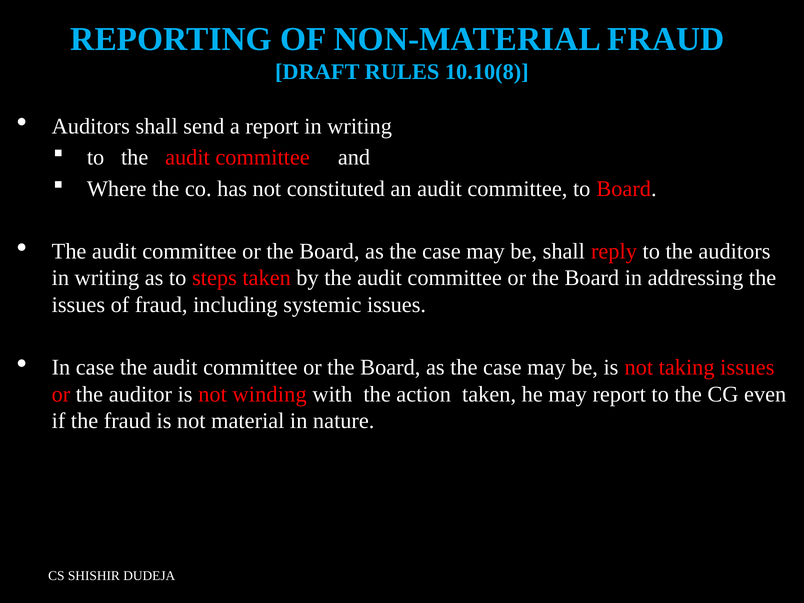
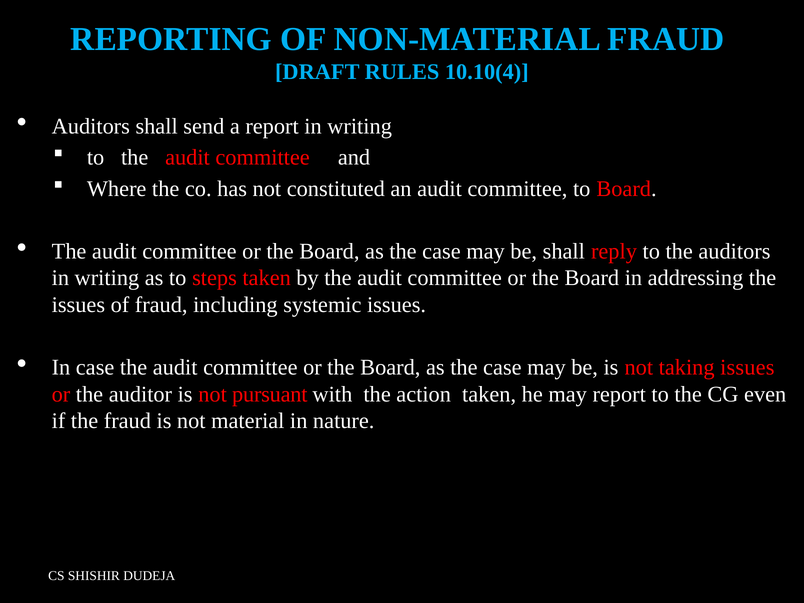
10.10(8: 10.10(8 -> 10.10(4 (487, 72)
winding: winding -> pursuant (270, 394)
